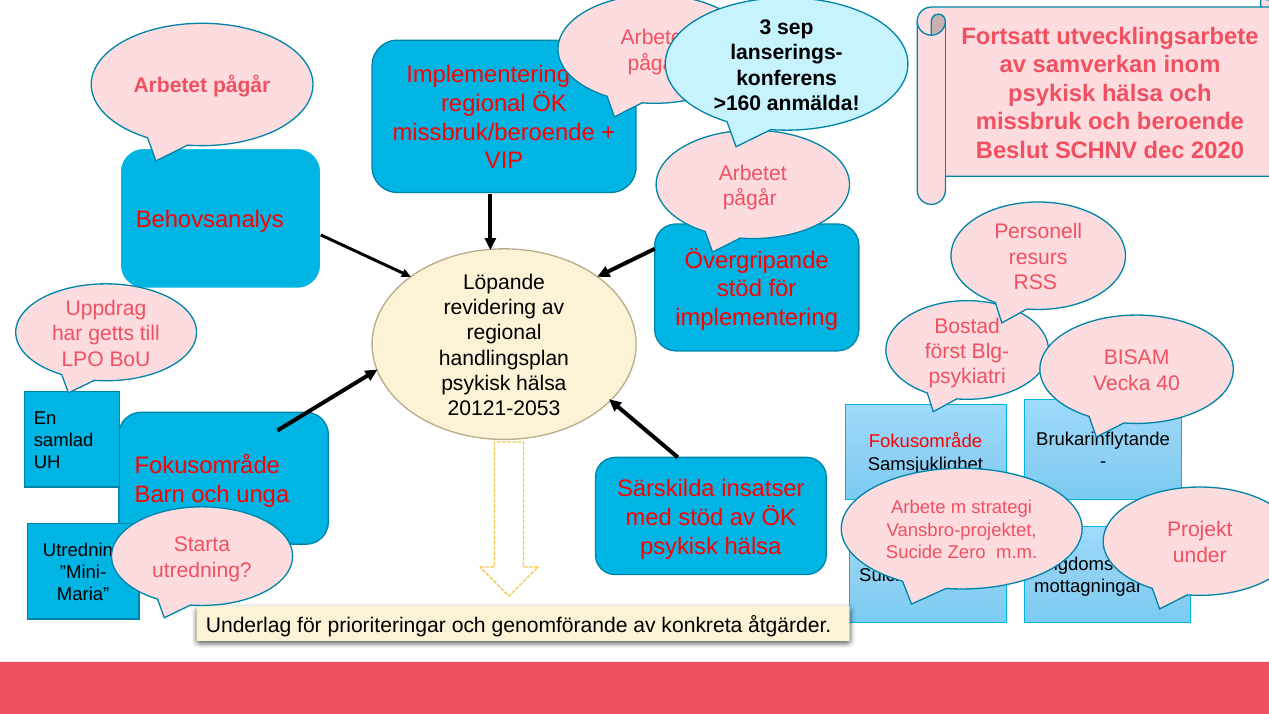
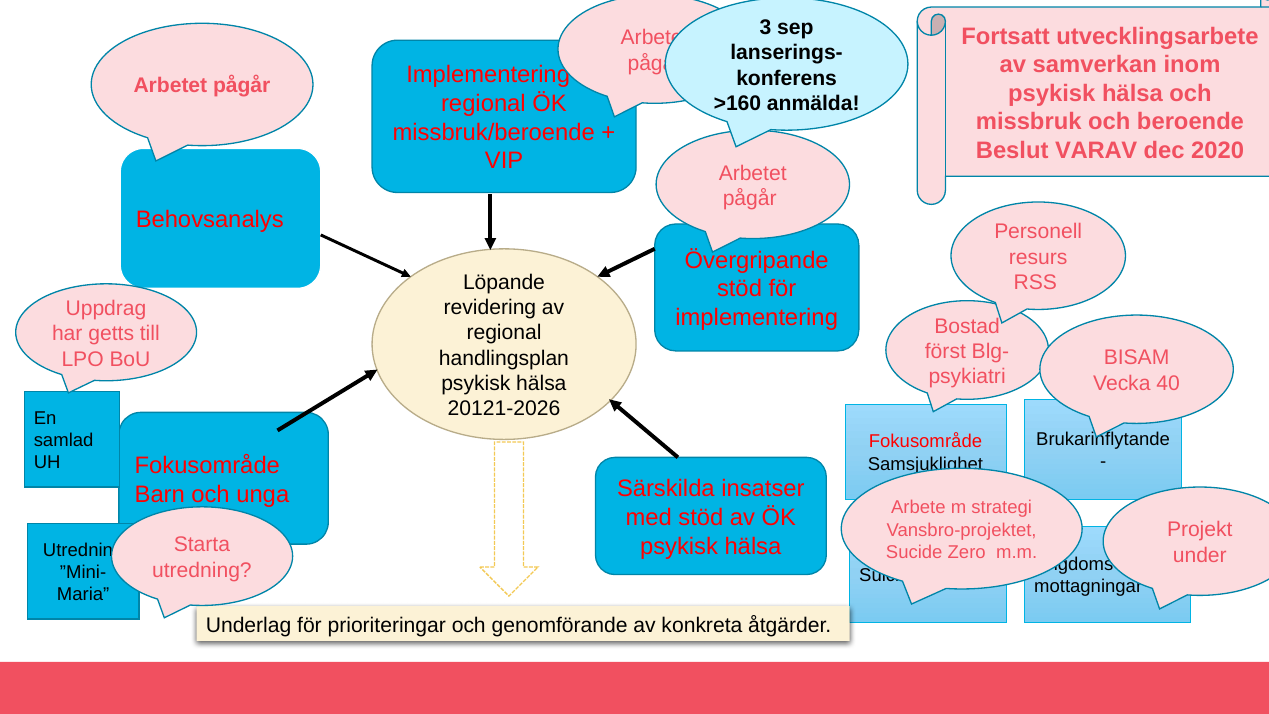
SCHNV: SCHNV -> VARAV (1096, 150)
20121-2053: 20121-2053 -> 20121-2026 (504, 409)
